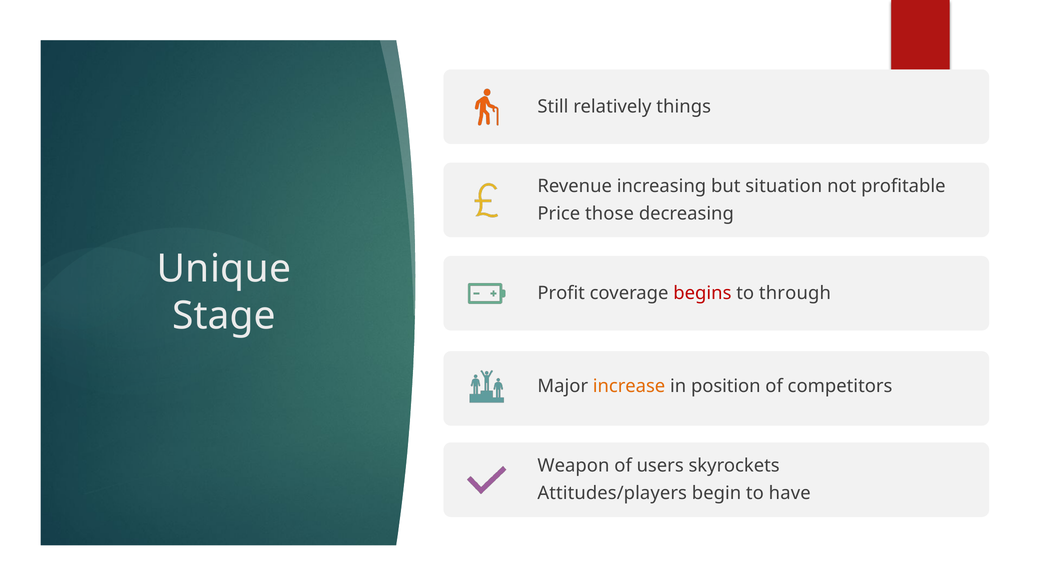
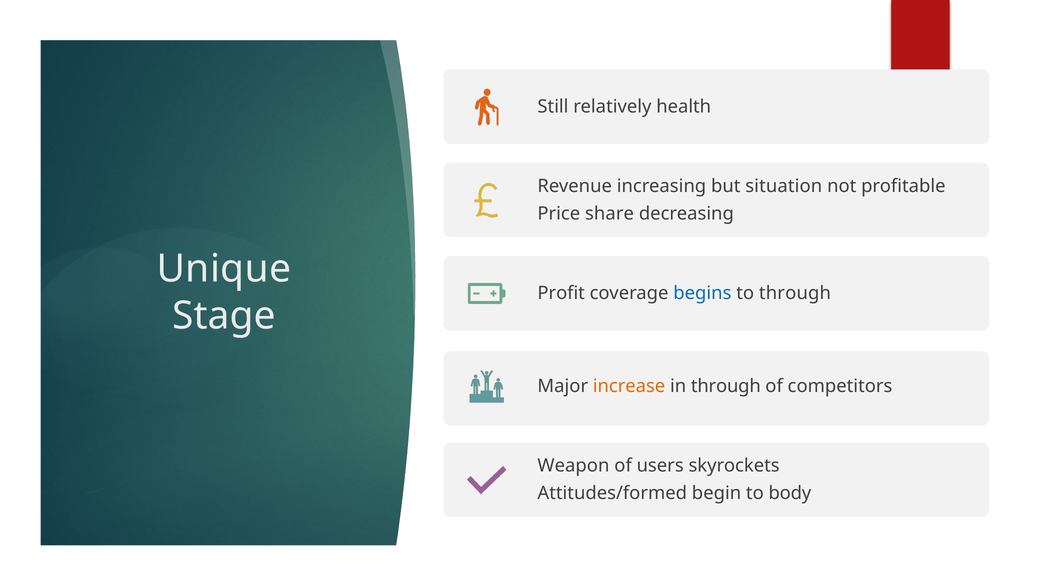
things: things -> health (684, 106)
those: those -> share (610, 213)
begins colour: red -> blue (702, 293)
in position: position -> through (726, 386)
Attitudes/players: Attitudes/players -> Attitudes/formed (612, 493)
have: have -> body (790, 493)
